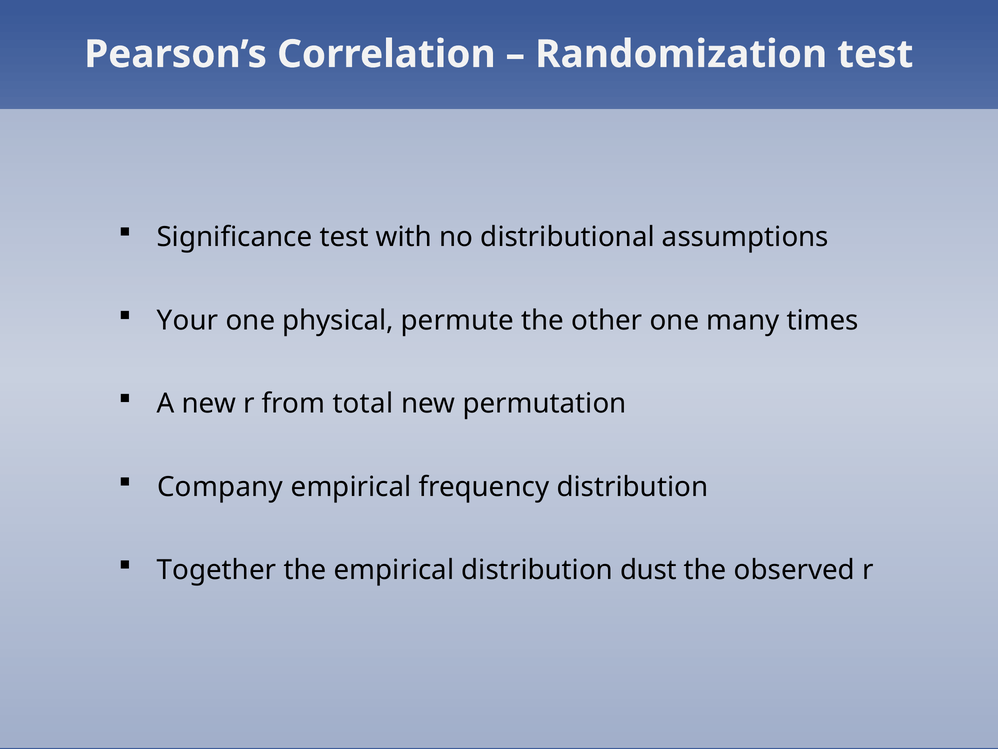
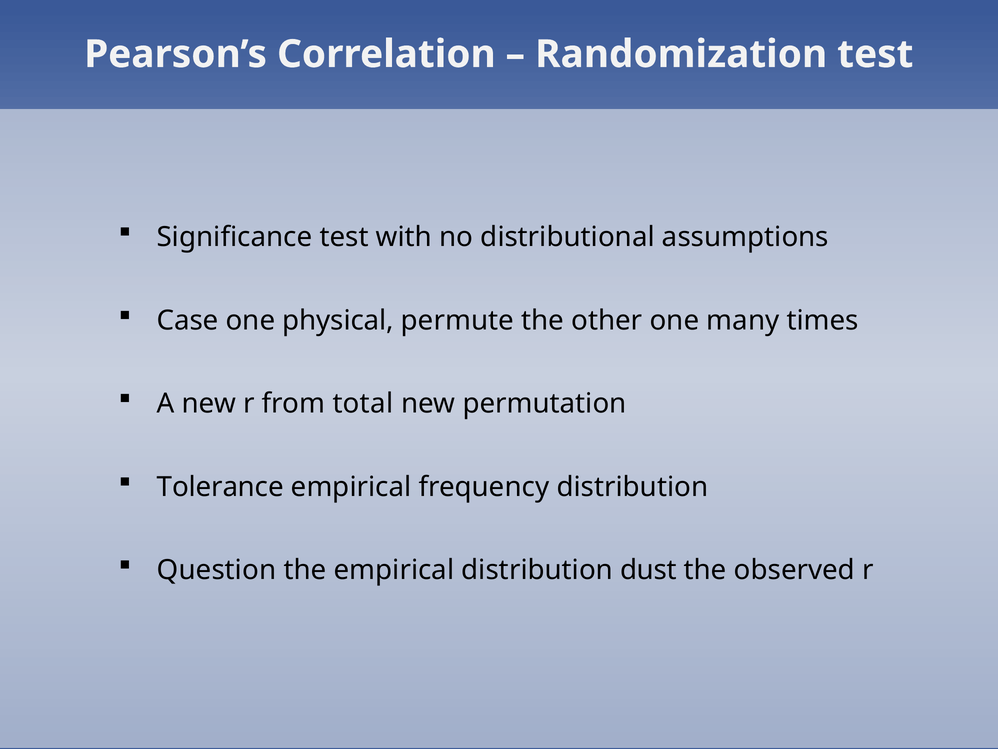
Your: Your -> Case (188, 320)
Company: Company -> Tolerance (220, 487)
Together: Together -> Question (217, 570)
